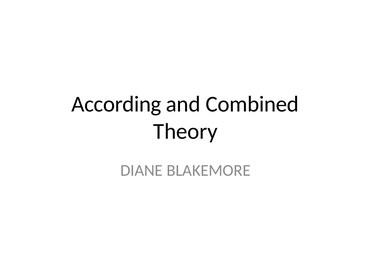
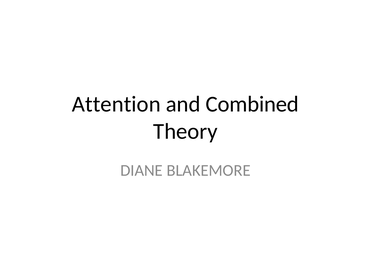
According: According -> Attention (116, 104)
